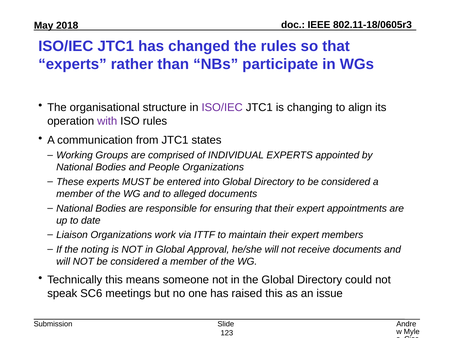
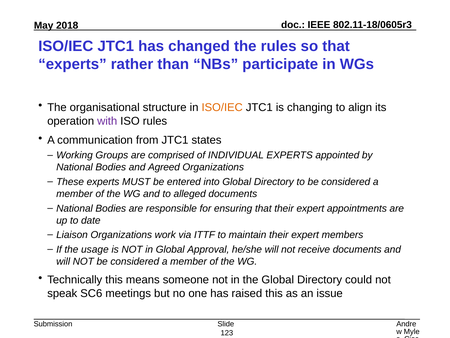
ISO/IEC colour: purple -> orange (222, 107)
People: People -> Agreed (164, 167)
noting: noting -> usage (95, 249)
